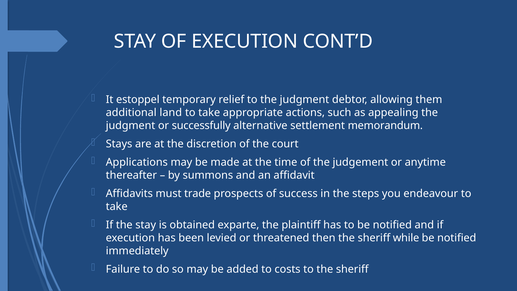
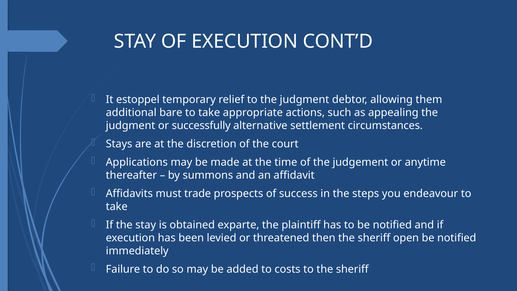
land: land -> bare (171, 113)
memorandum: memorandum -> circumstances (385, 126)
while: while -> open (406, 238)
